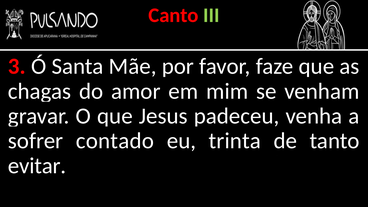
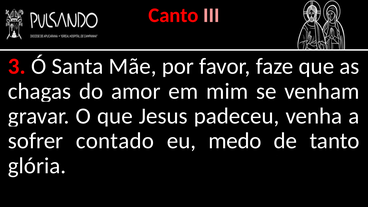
III colour: light green -> pink (211, 15)
trinta: trinta -> medo (235, 141)
evitar: evitar -> glória (37, 166)
